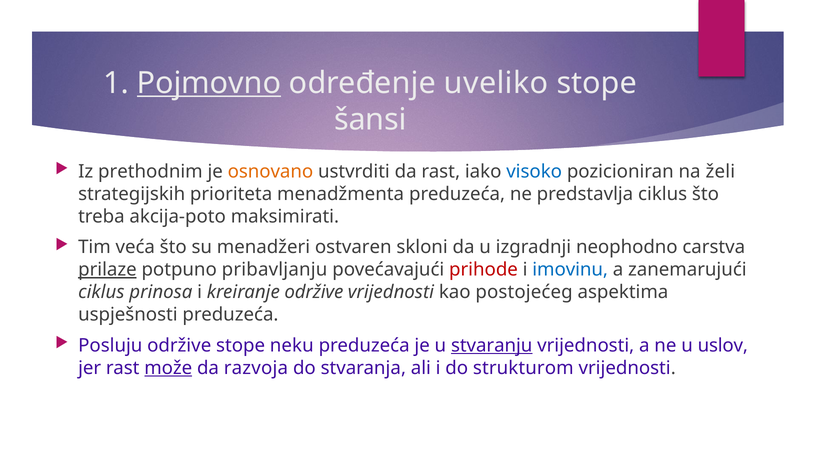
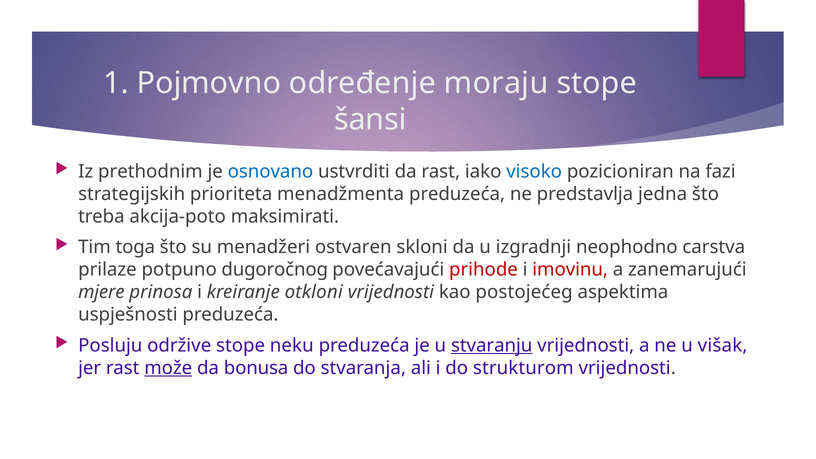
Pojmovno underline: present -> none (209, 83)
uveliko: uveliko -> moraju (496, 83)
osnovano colour: orange -> blue (270, 172)
želi: želi -> fazi (721, 172)
predstavlja ciklus: ciklus -> jedna (663, 194)
veća: veća -> toga (135, 247)
prilaze underline: present -> none (107, 270)
pribavljanju: pribavljanju -> dugoročnog (275, 270)
imovinu colour: blue -> red (570, 270)
ciklus: ciklus -> mjere (101, 292)
kreiranje održive: održive -> otkloni (314, 292)
uslov: uslov -> višak (723, 345)
razvoja: razvoja -> bonusa (256, 368)
